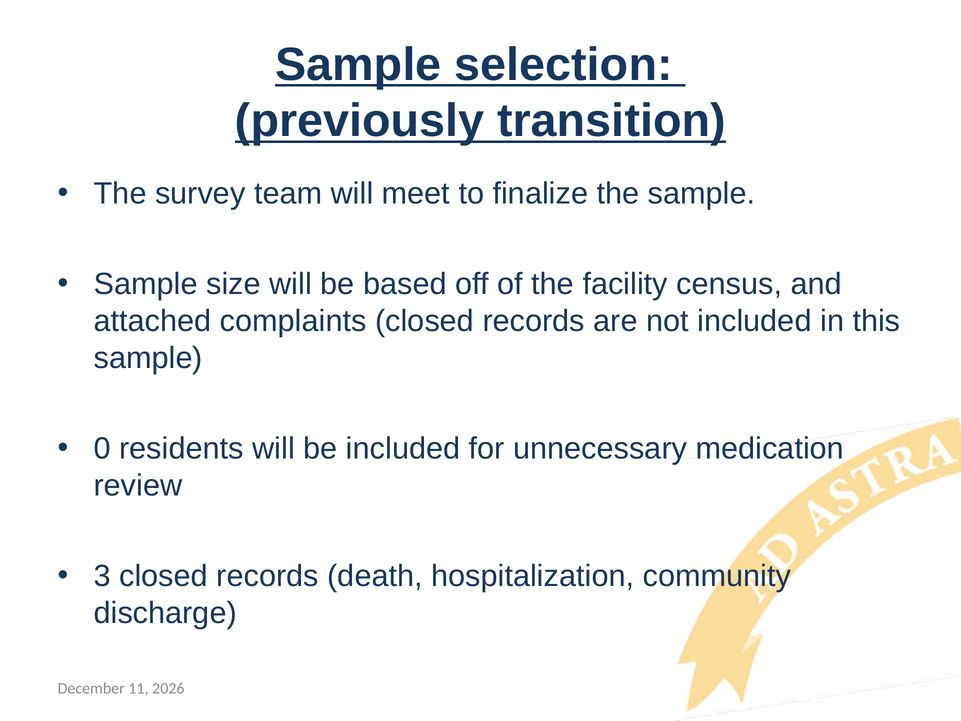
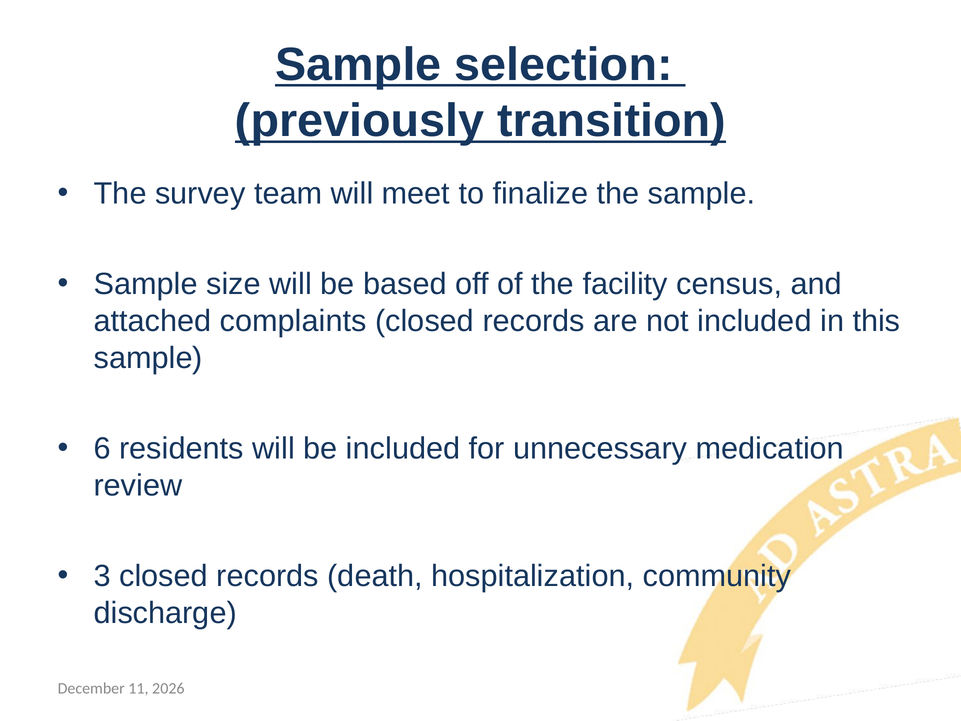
0: 0 -> 6 (102, 449)
